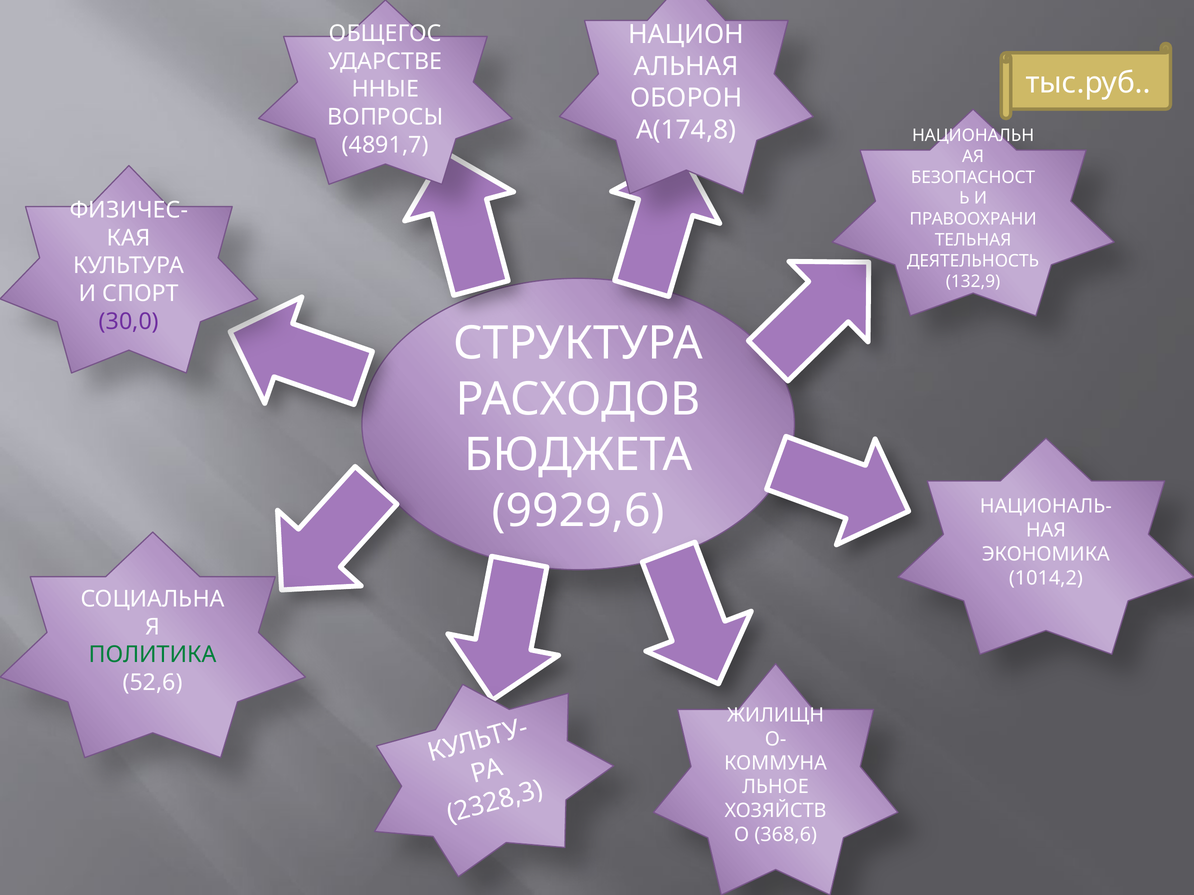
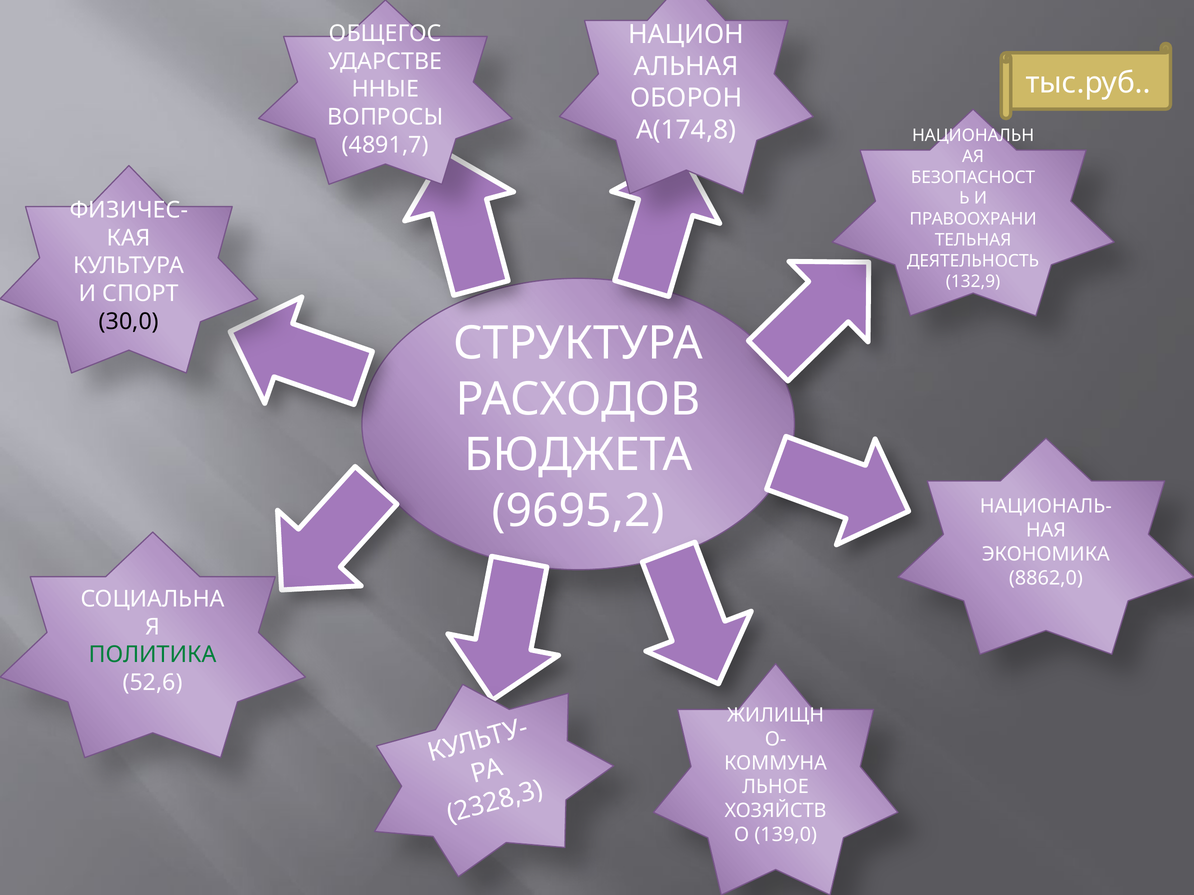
30,0 colour: purple -> black (129, 322)
9929,6: 9929,6 -> 9695,2 (578, 511)
1014,2: 1014,2 -> 8862,0 (1046, 578)
368,6: 368,6 -> 139,0 (786, 835)
